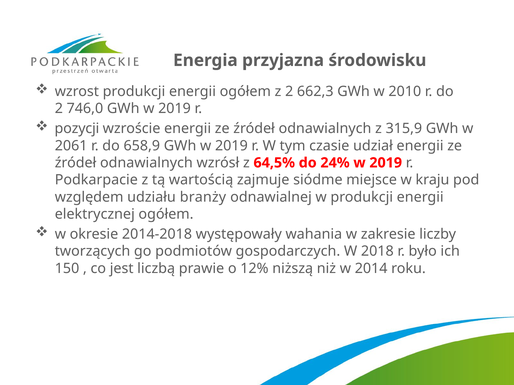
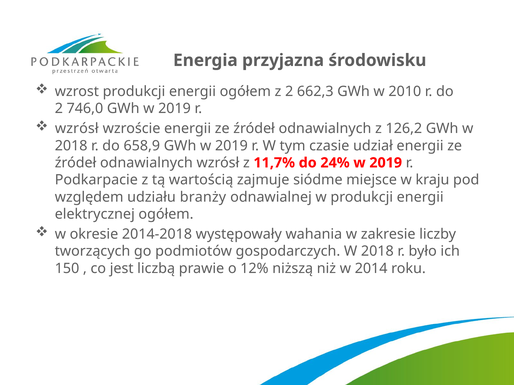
pozycji: pozycji -> wzrósł (77, 129)
315,9: 315,9 -> 126,2 (404, 129)
2061: 2061 -> 2018 (71, 146)
64,5%: 64,5% -> 11,7% (274, 163)
